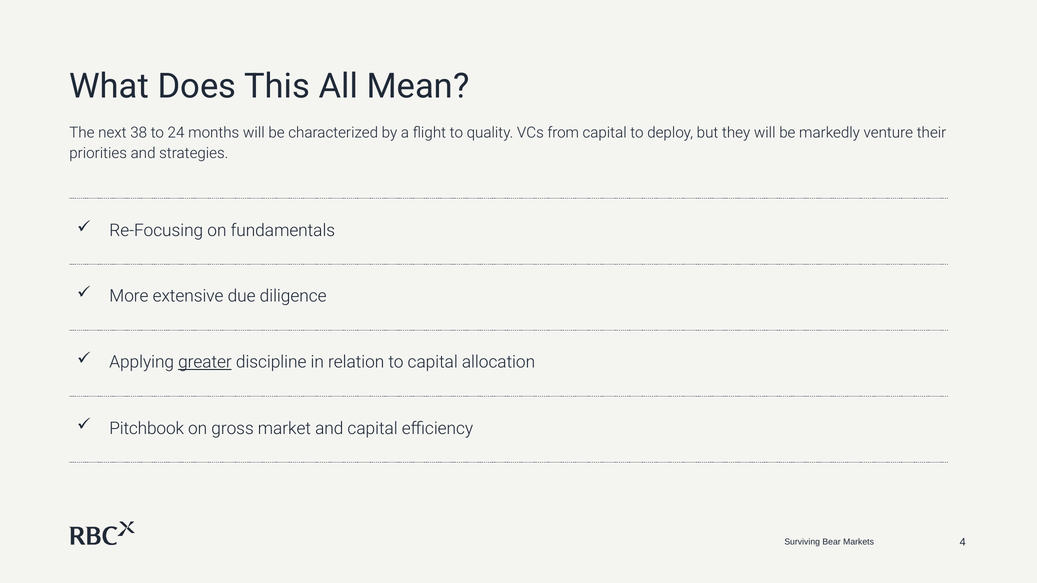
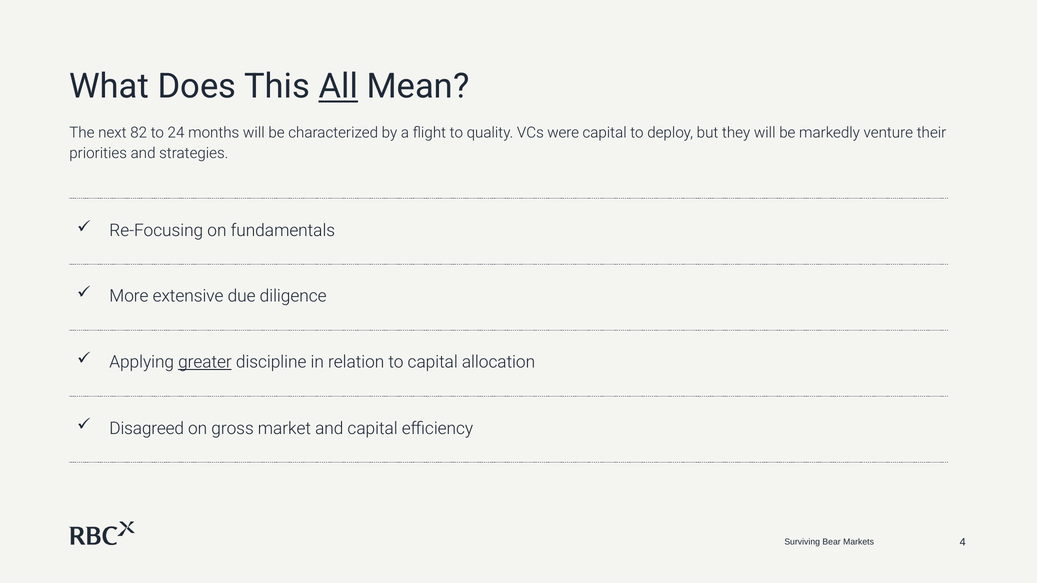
All underline: none -> present (338, 87)
38: 38 -> 82 (139, 133)
from: from -> were (563, 133)
Pitchbook: Pitchbook -> Disagreed (147, 429)
